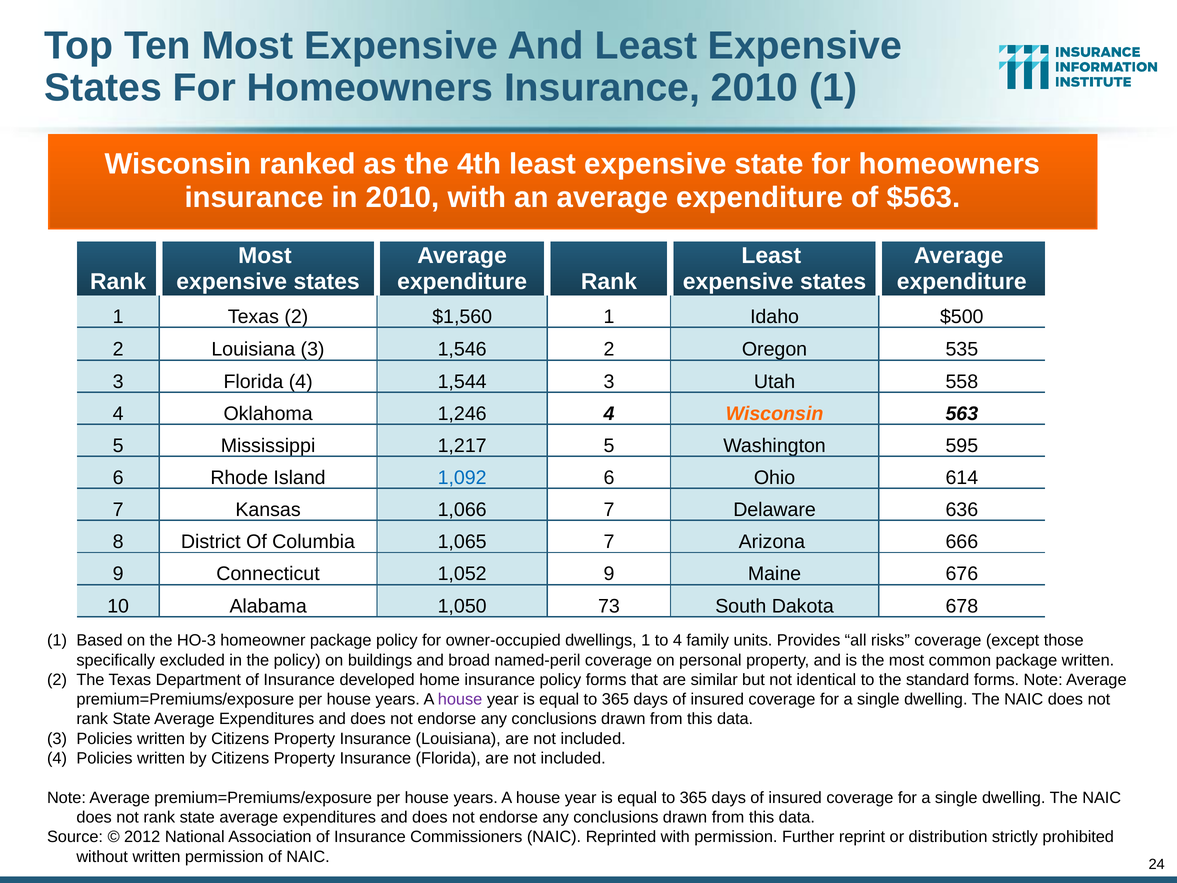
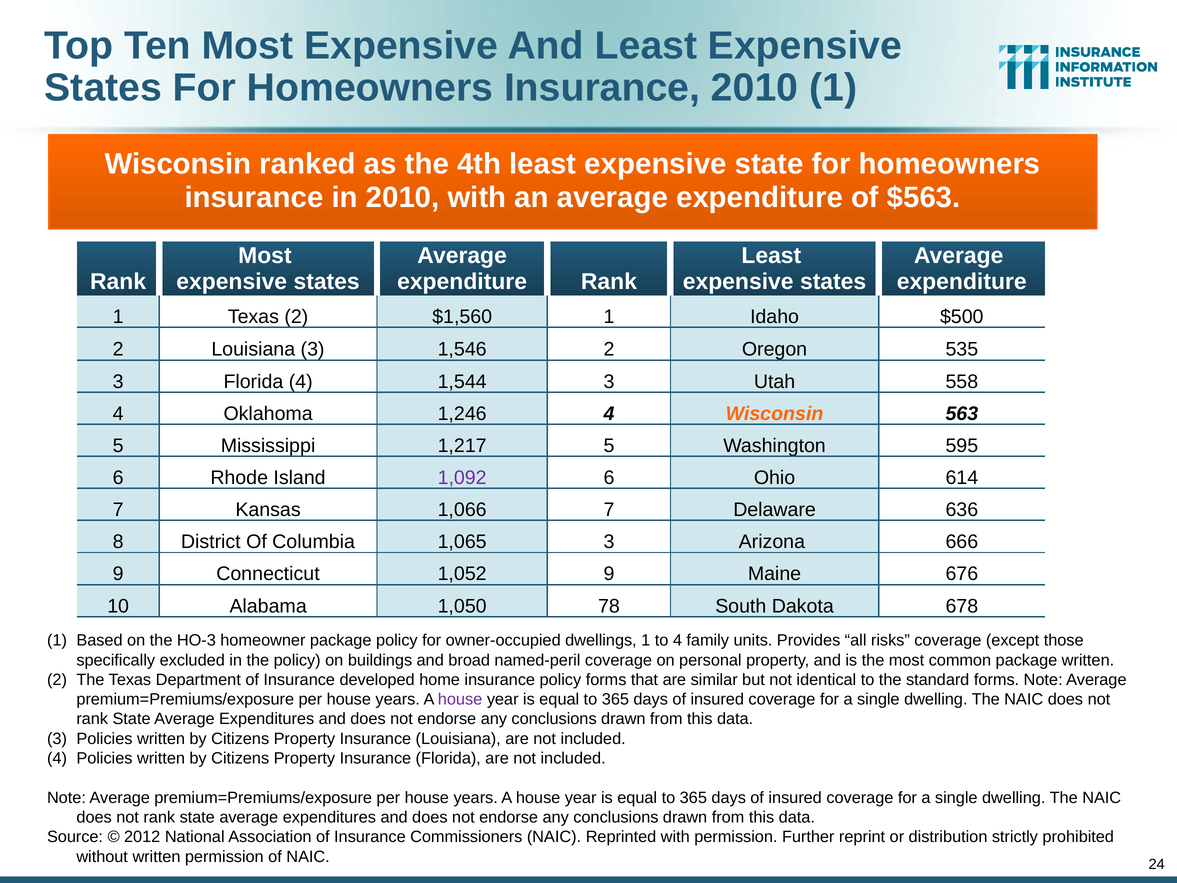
1,092 colour: blue -> purple (462, 478)
1,065 7: 7 -> 3 (609, 542)
73: 73 -> 78 (609, 606)
